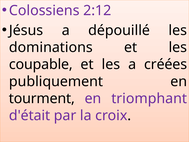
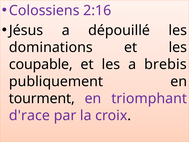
2:12: 2:12 -> 2:16 (97, 10)
créées: créées -> brebis (165, 64)
d'était: d'était -> d'race (29, 115)
